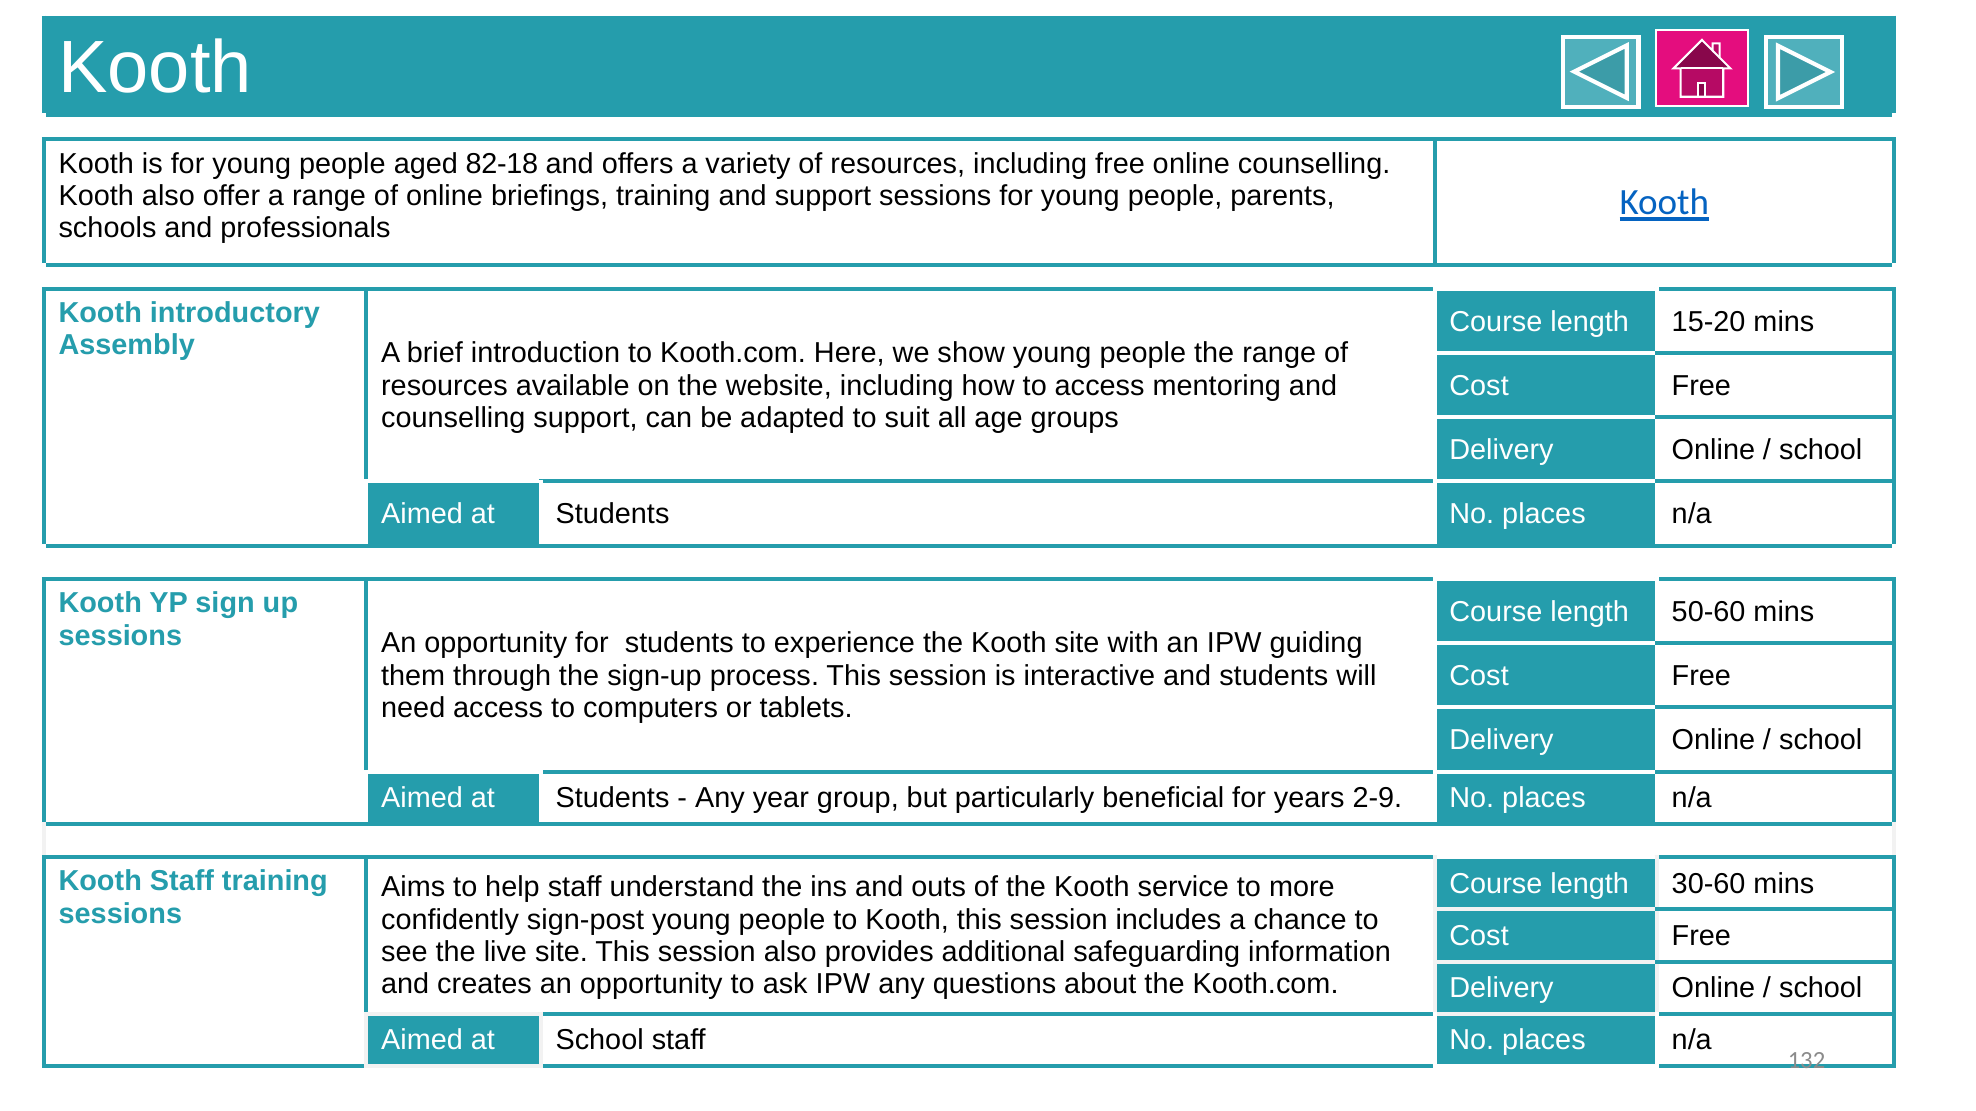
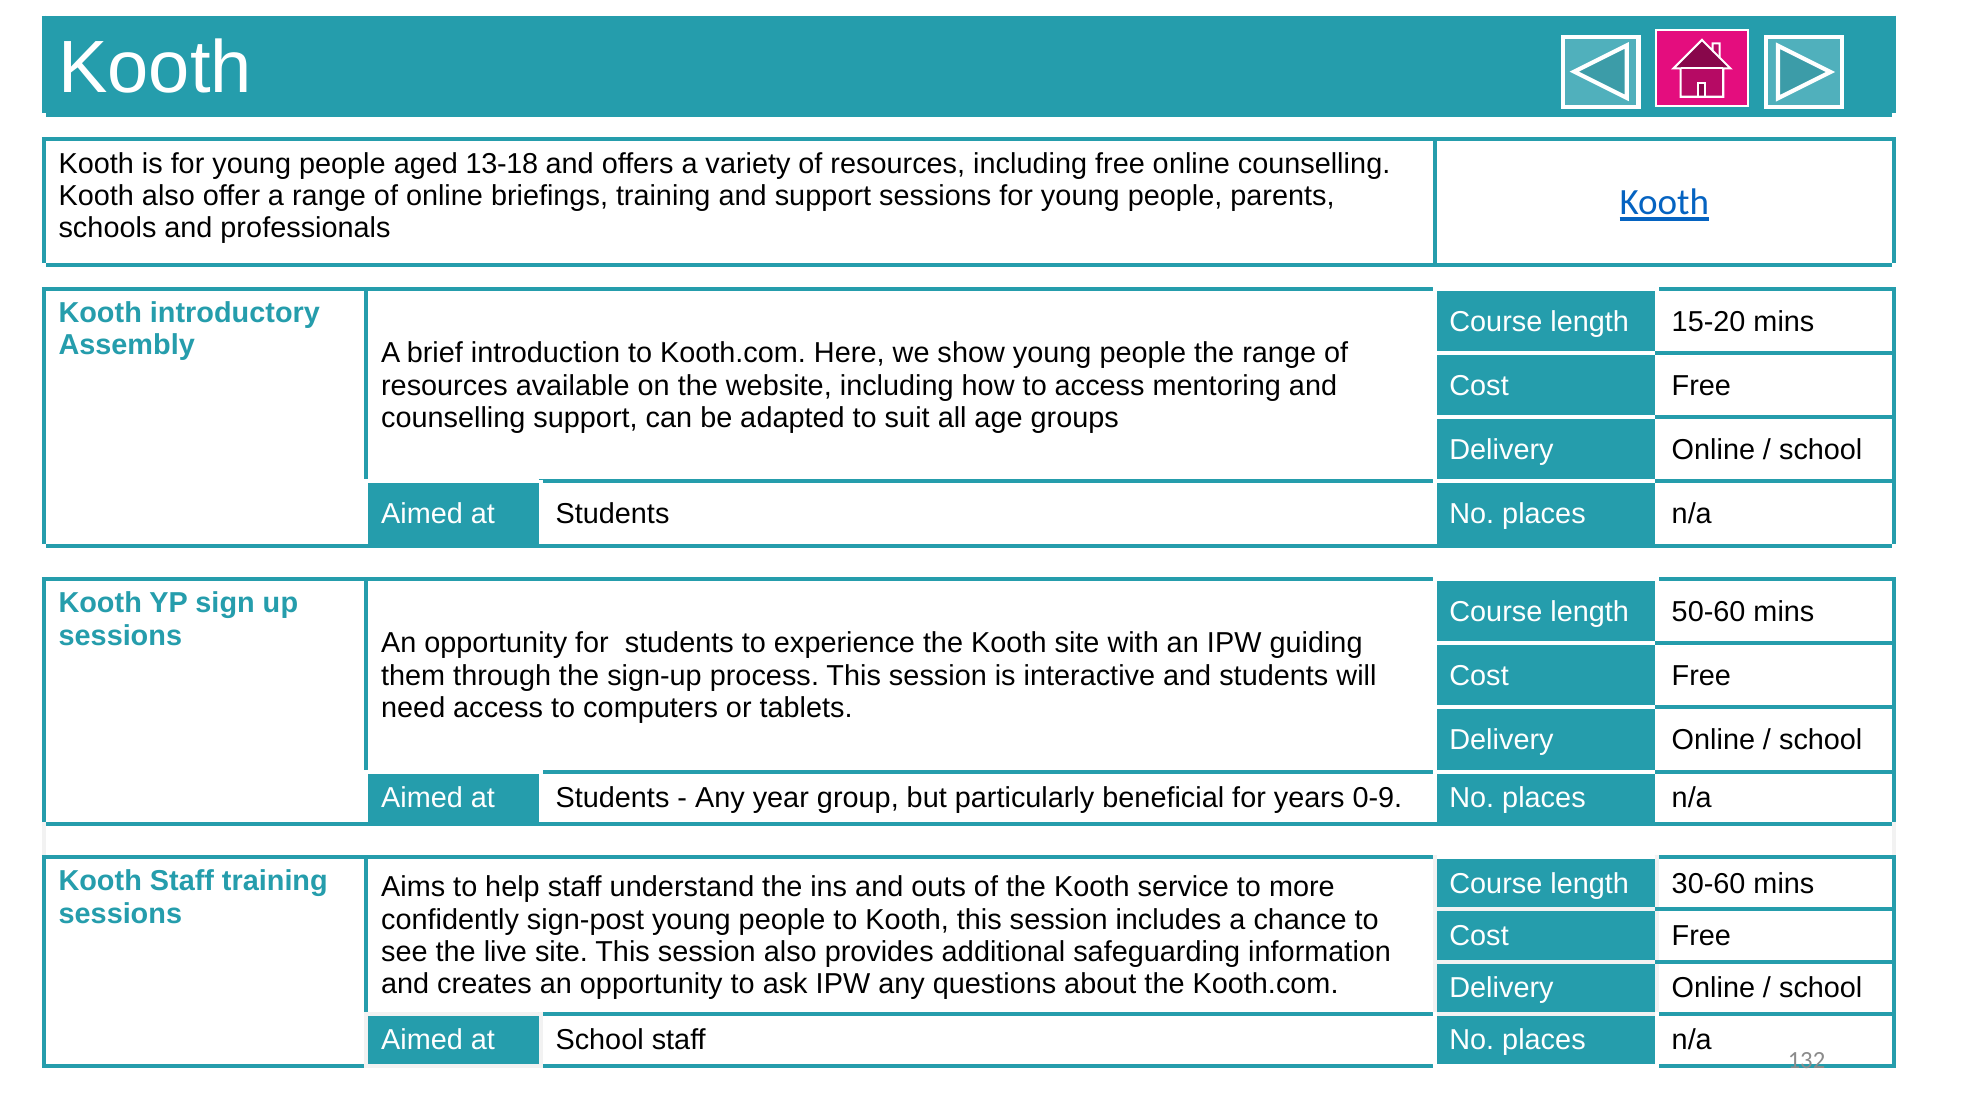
82-18: 82-18 -> 13-18 (502, 164)
2-9: 2-9 -> 0-9 (1377, 798)
